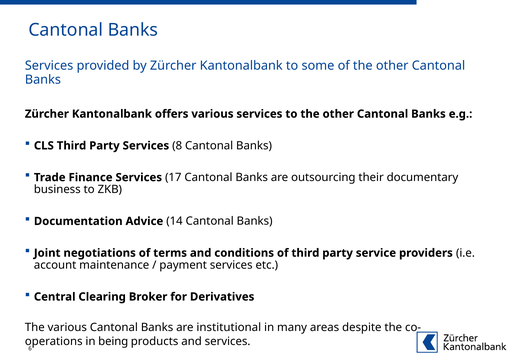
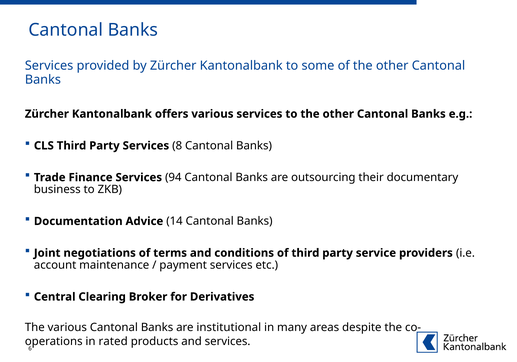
17: 17 -> 94 (173, 177)
being: being -> rated (113, 341)
